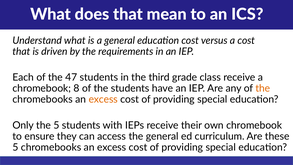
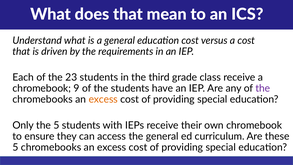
47: 47 -> 23 (71, 77)
8: 8 -> 9 (77, 88)
the colour: orange -> purple (263, 88)
